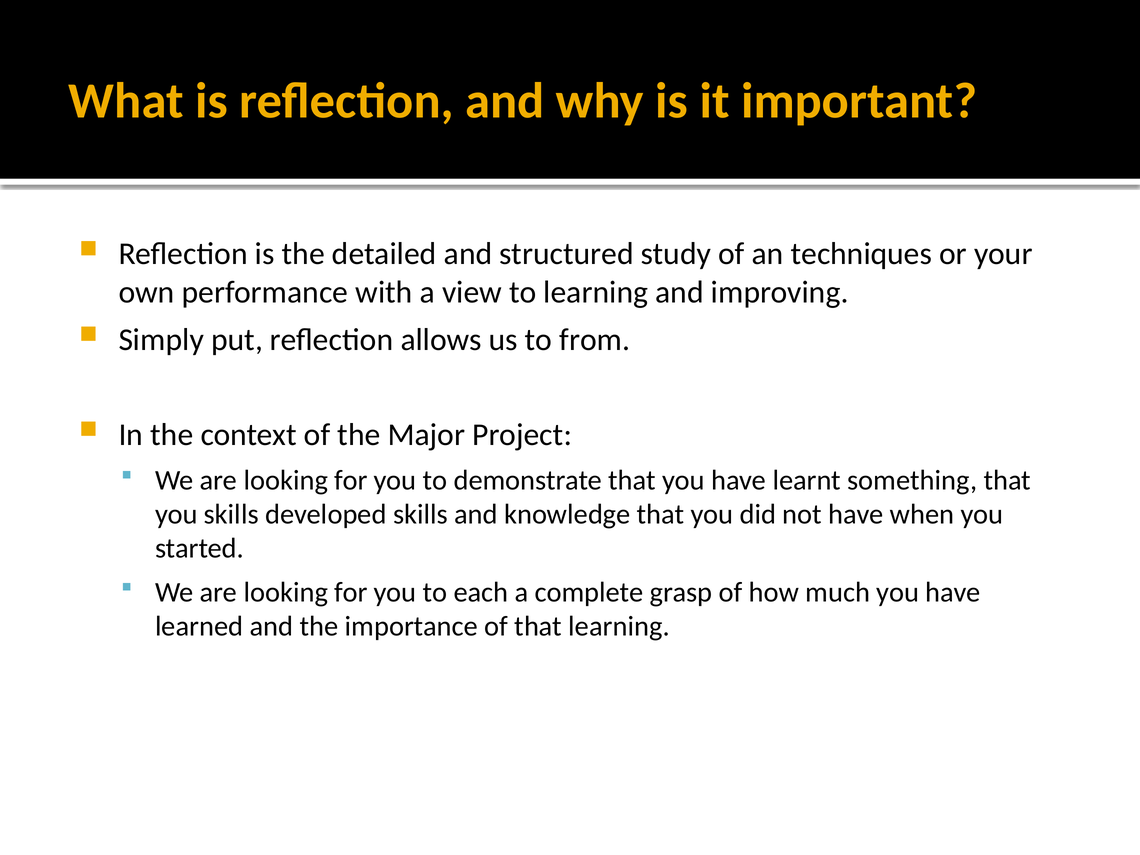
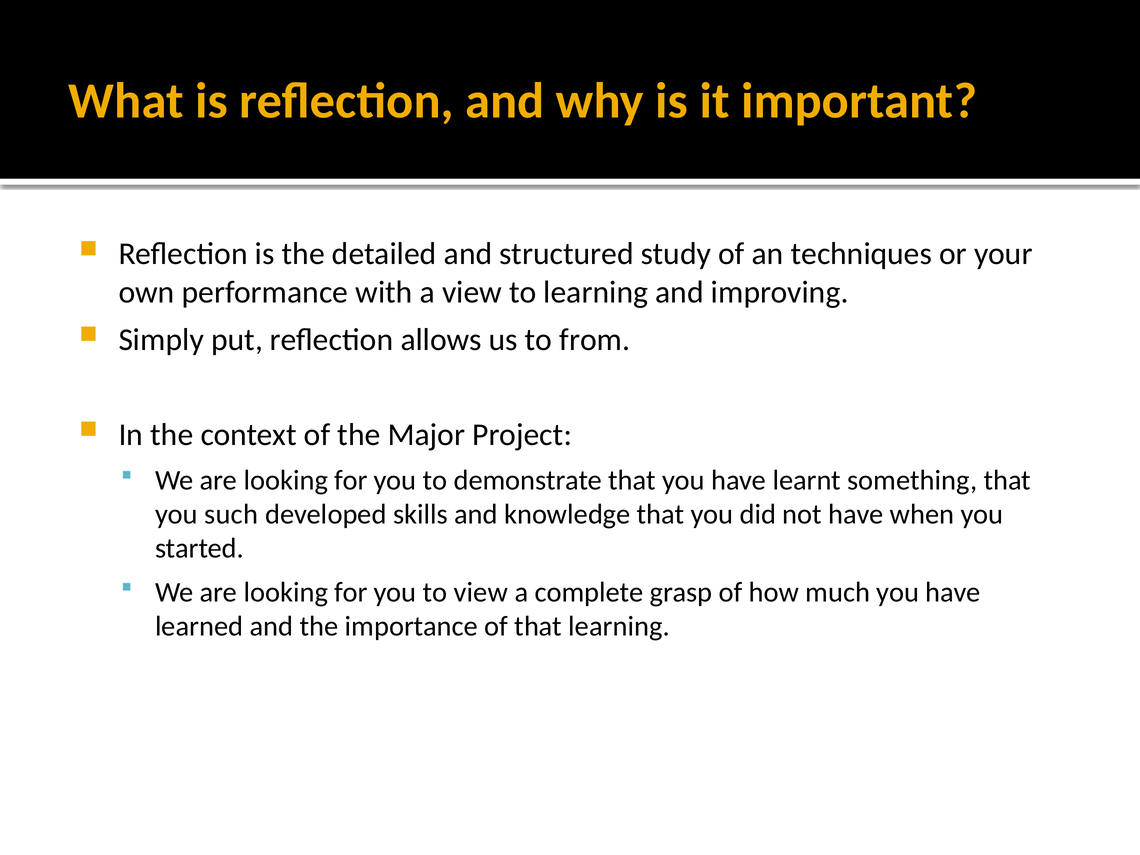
you skills: skills -> such (231, 514)
to each: each -> view (481, 592)
